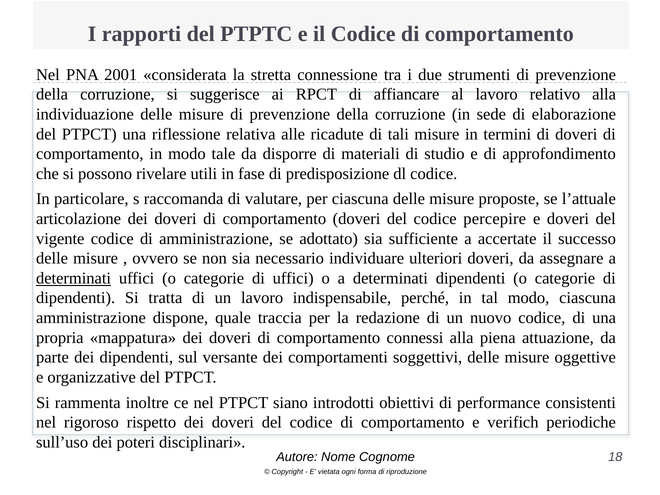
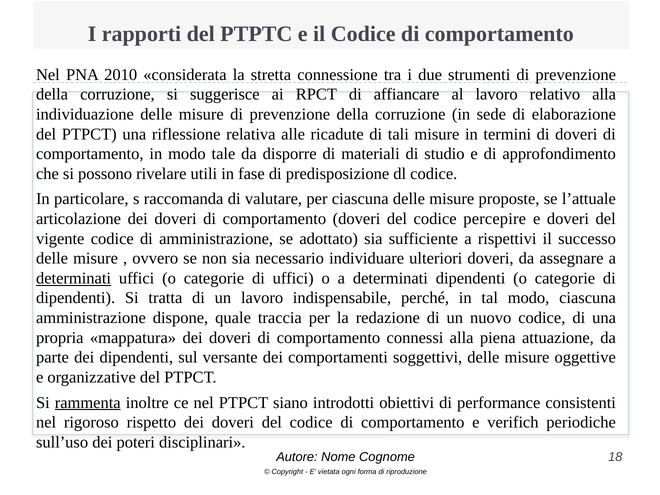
2001: 2001 -> 2010 (121, 75)
accertate: accertate -> rispettivi (507, 239)
rammenta underline: none -> present (88, 403)
